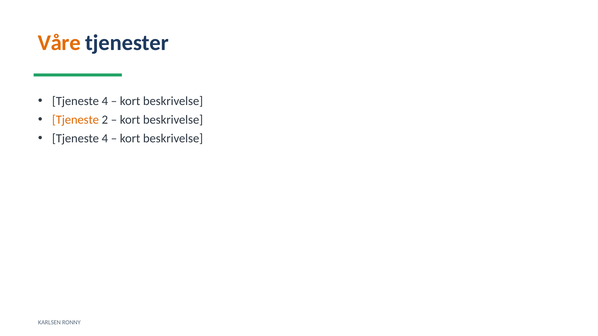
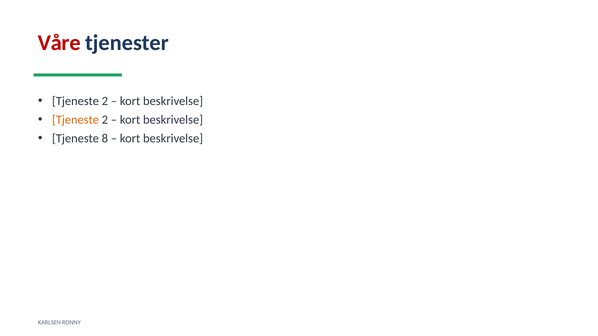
Våre colour: orange -> red (59, 43)
4: 4 -> 2 (105, 101)
4: 4 -> 8 (105, 139)
